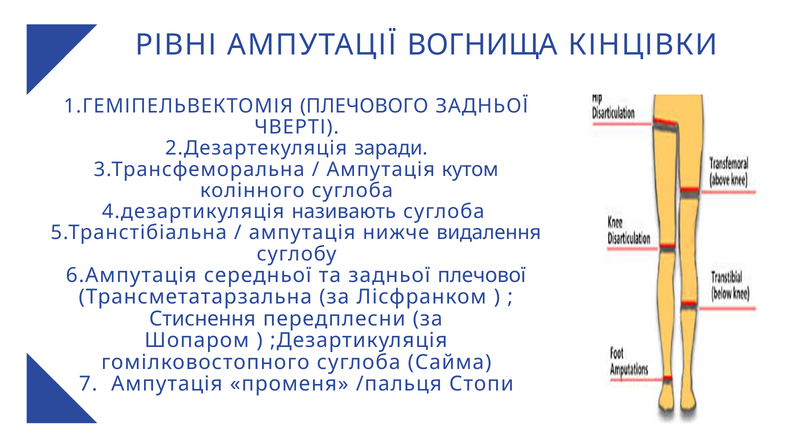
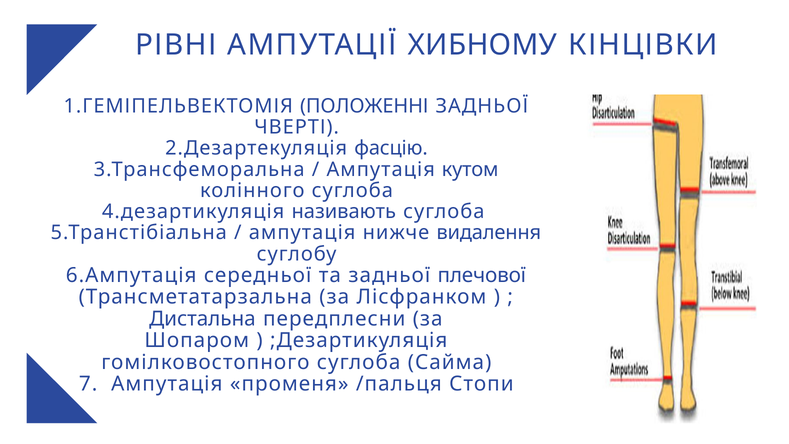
ВОГНИЩА: ВОГНИЩА -> ХИБНОМУ (482, 45)
ПЛЕЧОВОГО: ПЛЕЧОВОГО -> ПОЛОЖЕННІ (364, 106)
заради: заради -> фасцію (391, 148)
Стиснення: Стиснення -> Дистальна (202, 319)
